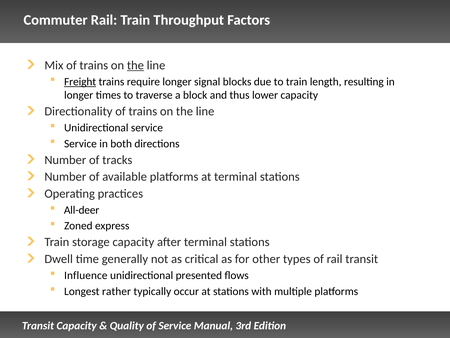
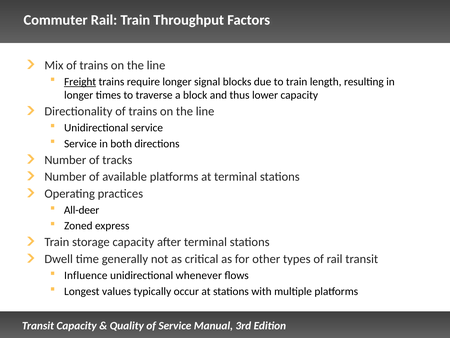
the underline: present -> none (135, 65)
presented: presented -> whenever (199, 275)
rather: rather -> values (117, 291)
